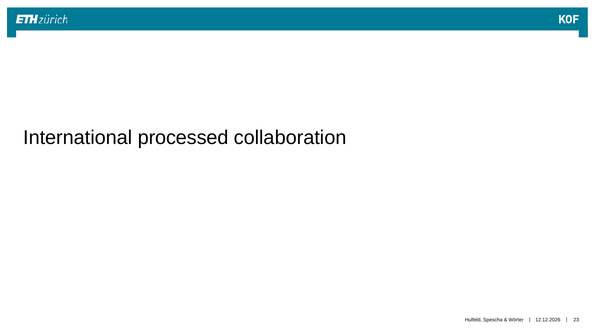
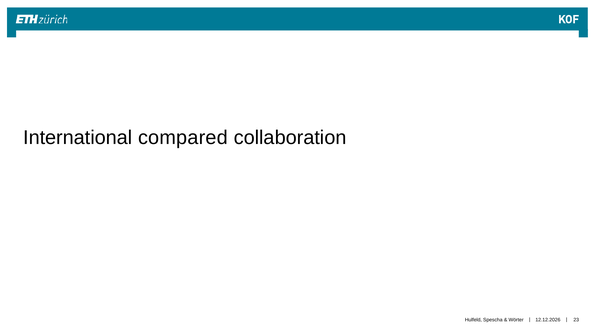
processed: processed -> compared (183, 138)
